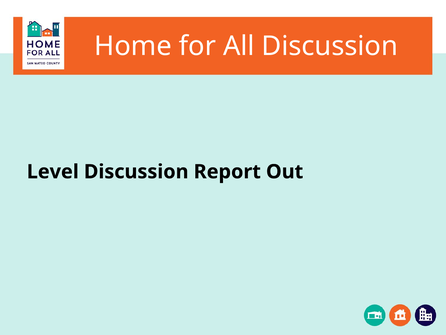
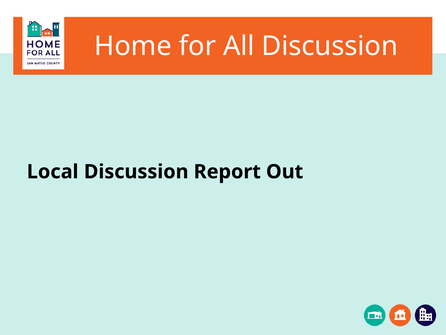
Level: Level -> Local (53, 172)
